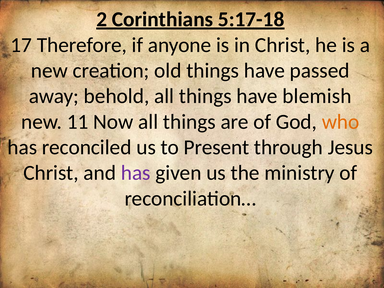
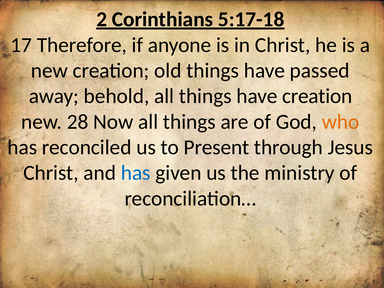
have blemish: blemish -> creation (317, 96)
11: 11 -> 28 (78, 122)
has colour: purple -> blue (136, 173)
